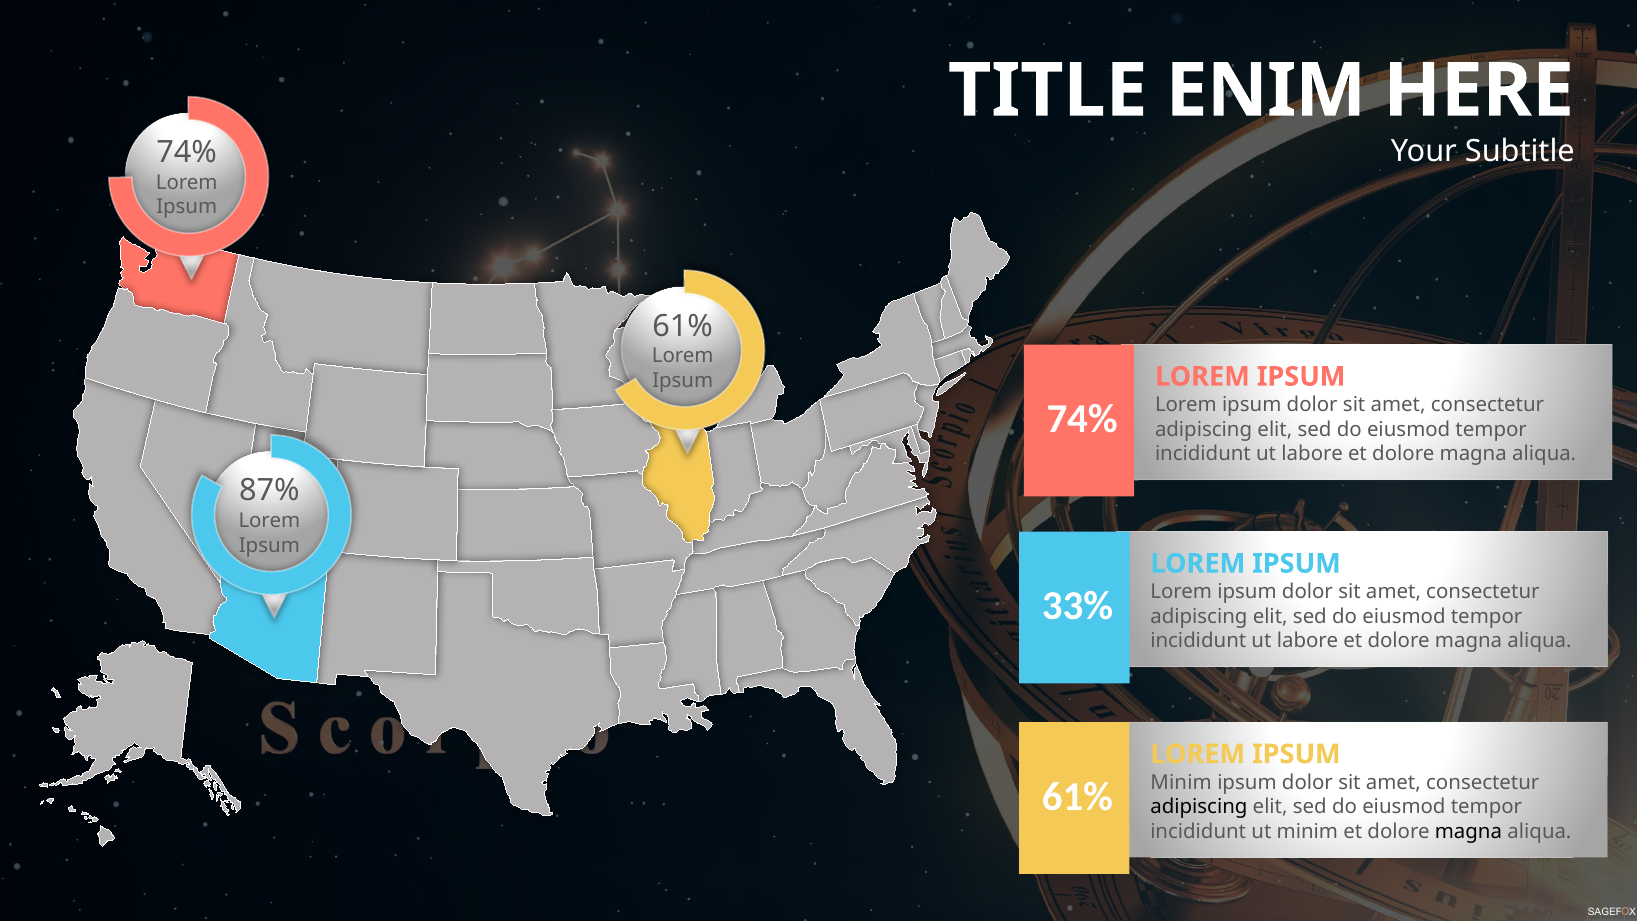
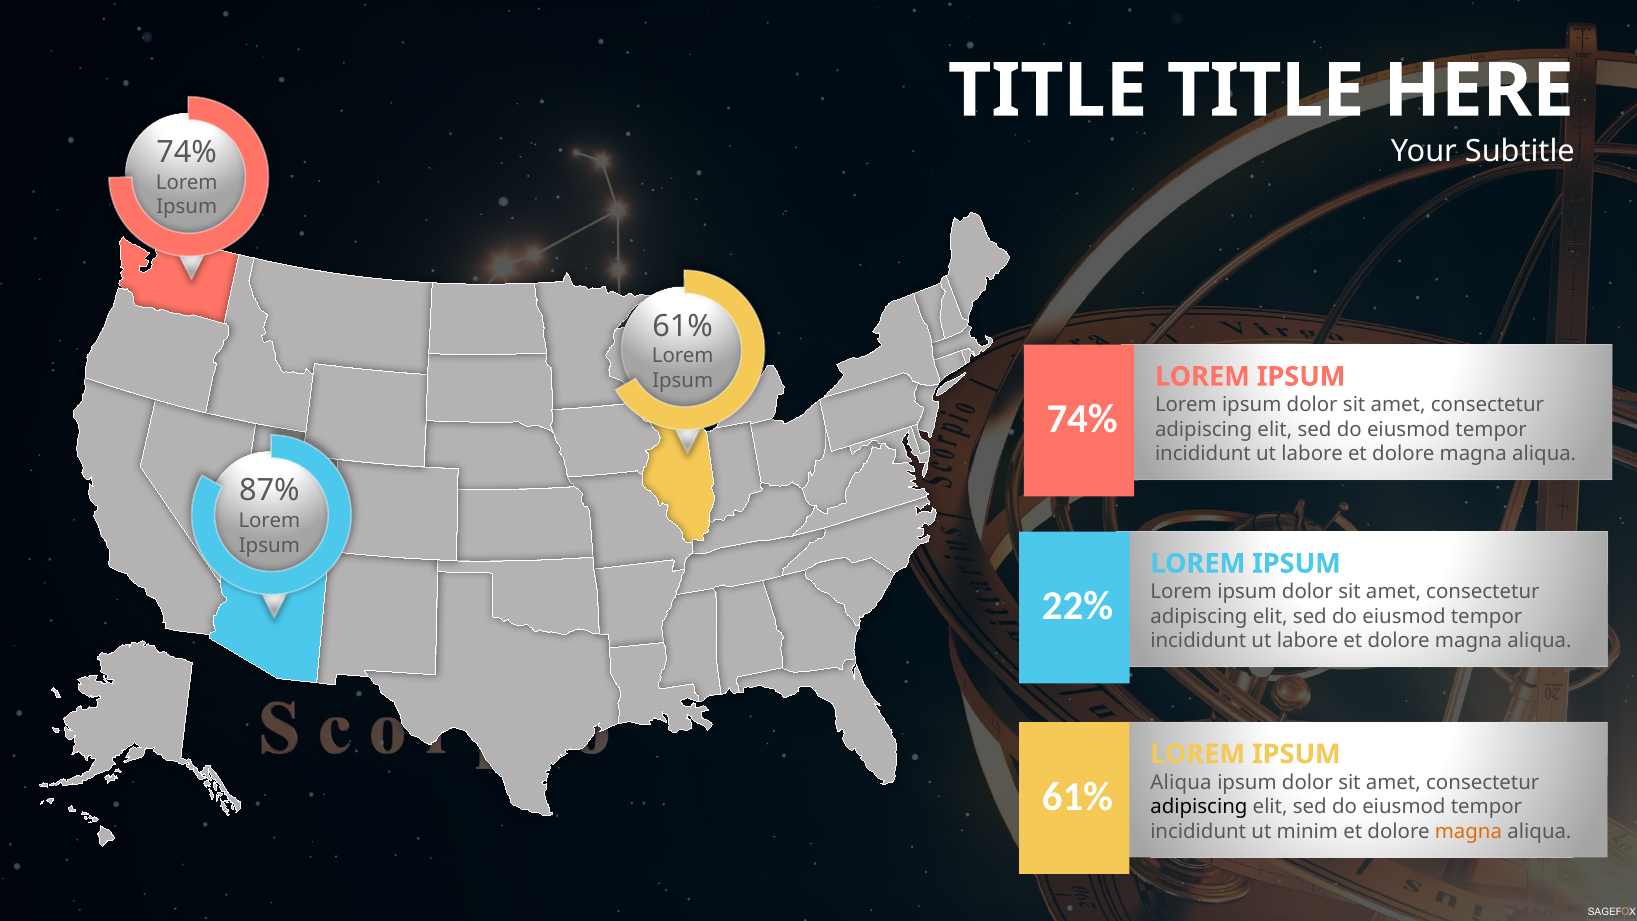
TITLE ENIM: ENIM -> TITLE (1266, 91)
33%: 33% -> 22% (1078, 606)
Minim: Minim -> Aliqua (1181, 782)
magna colour: black -> orange (1468, 831)
